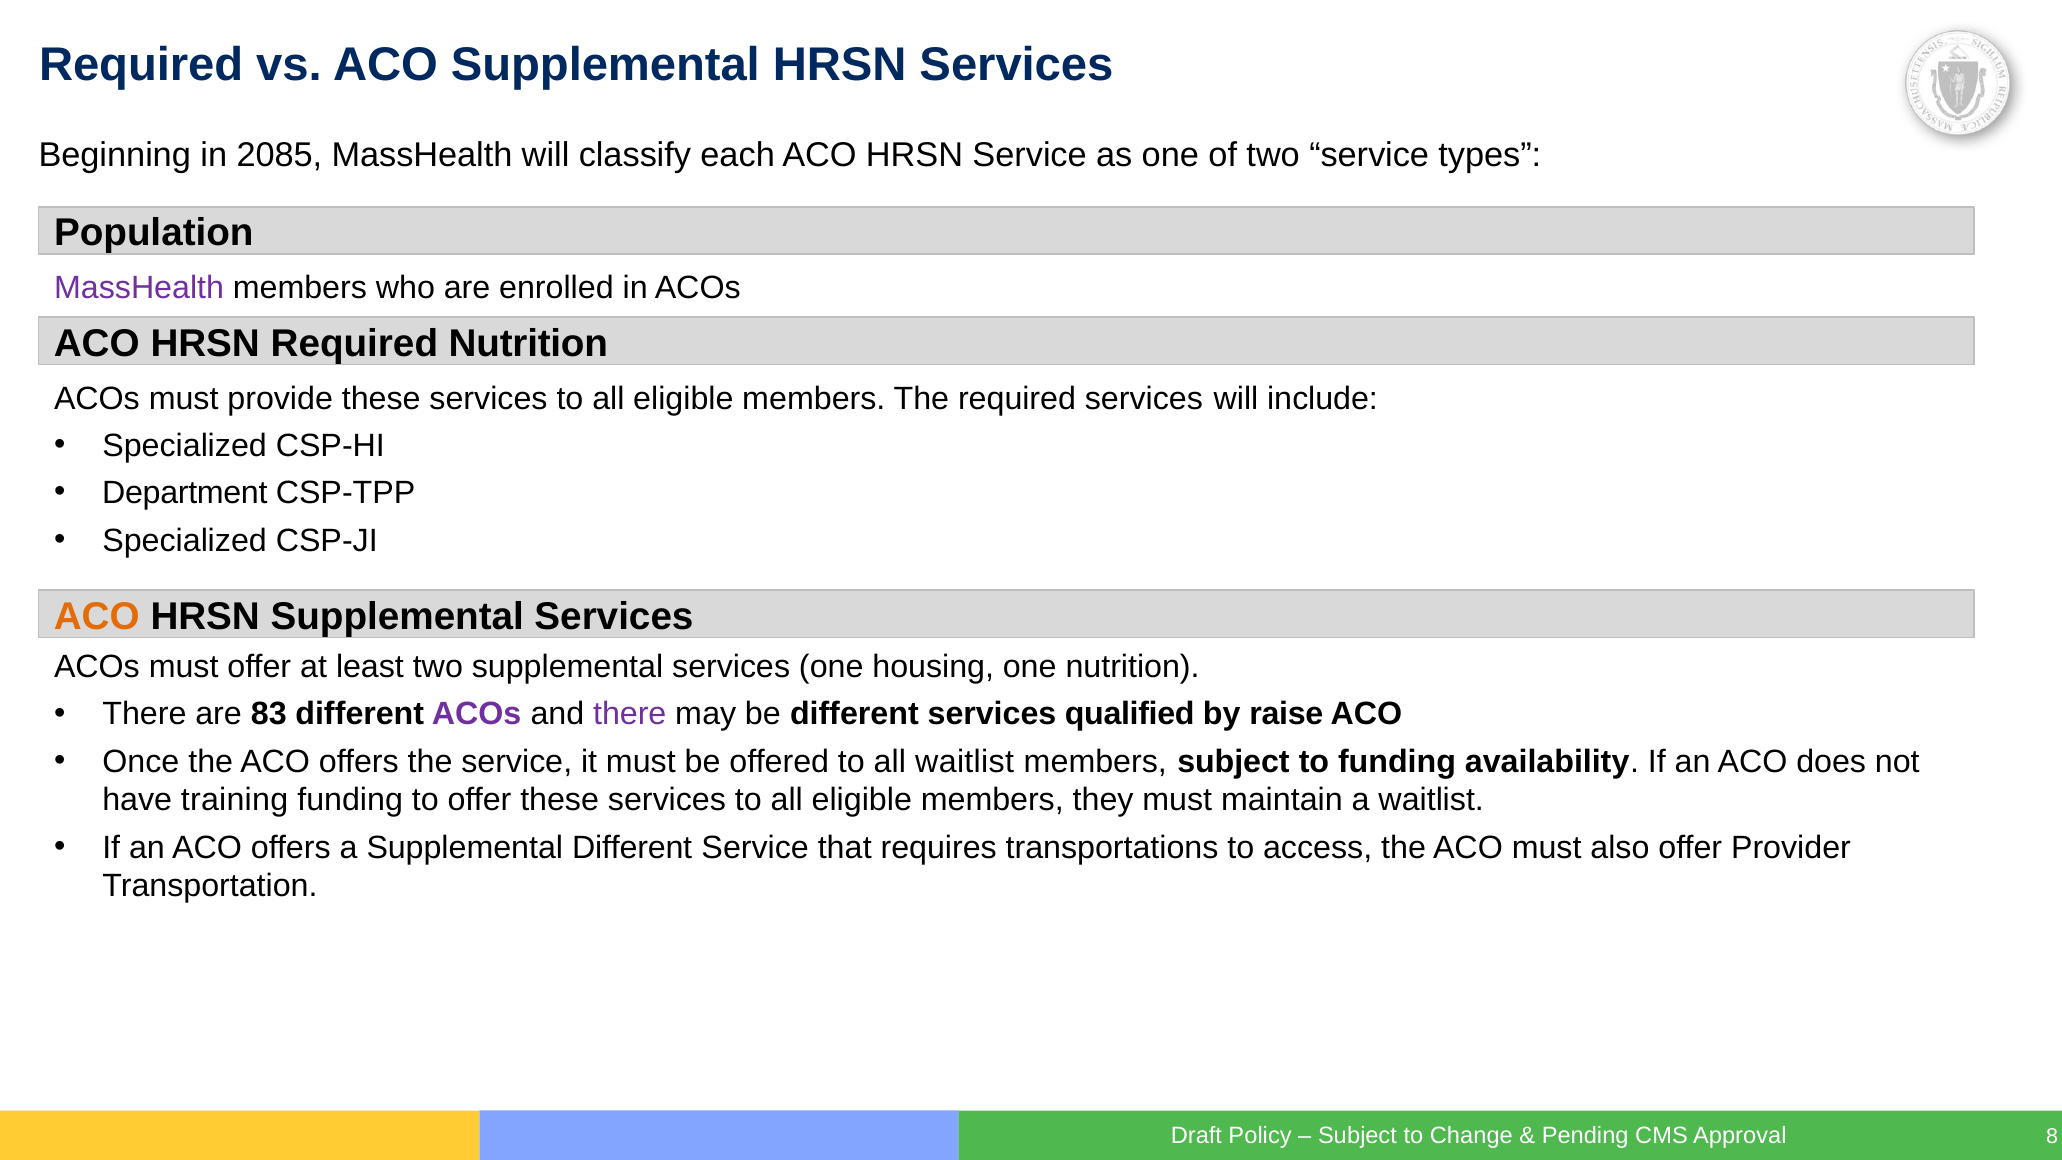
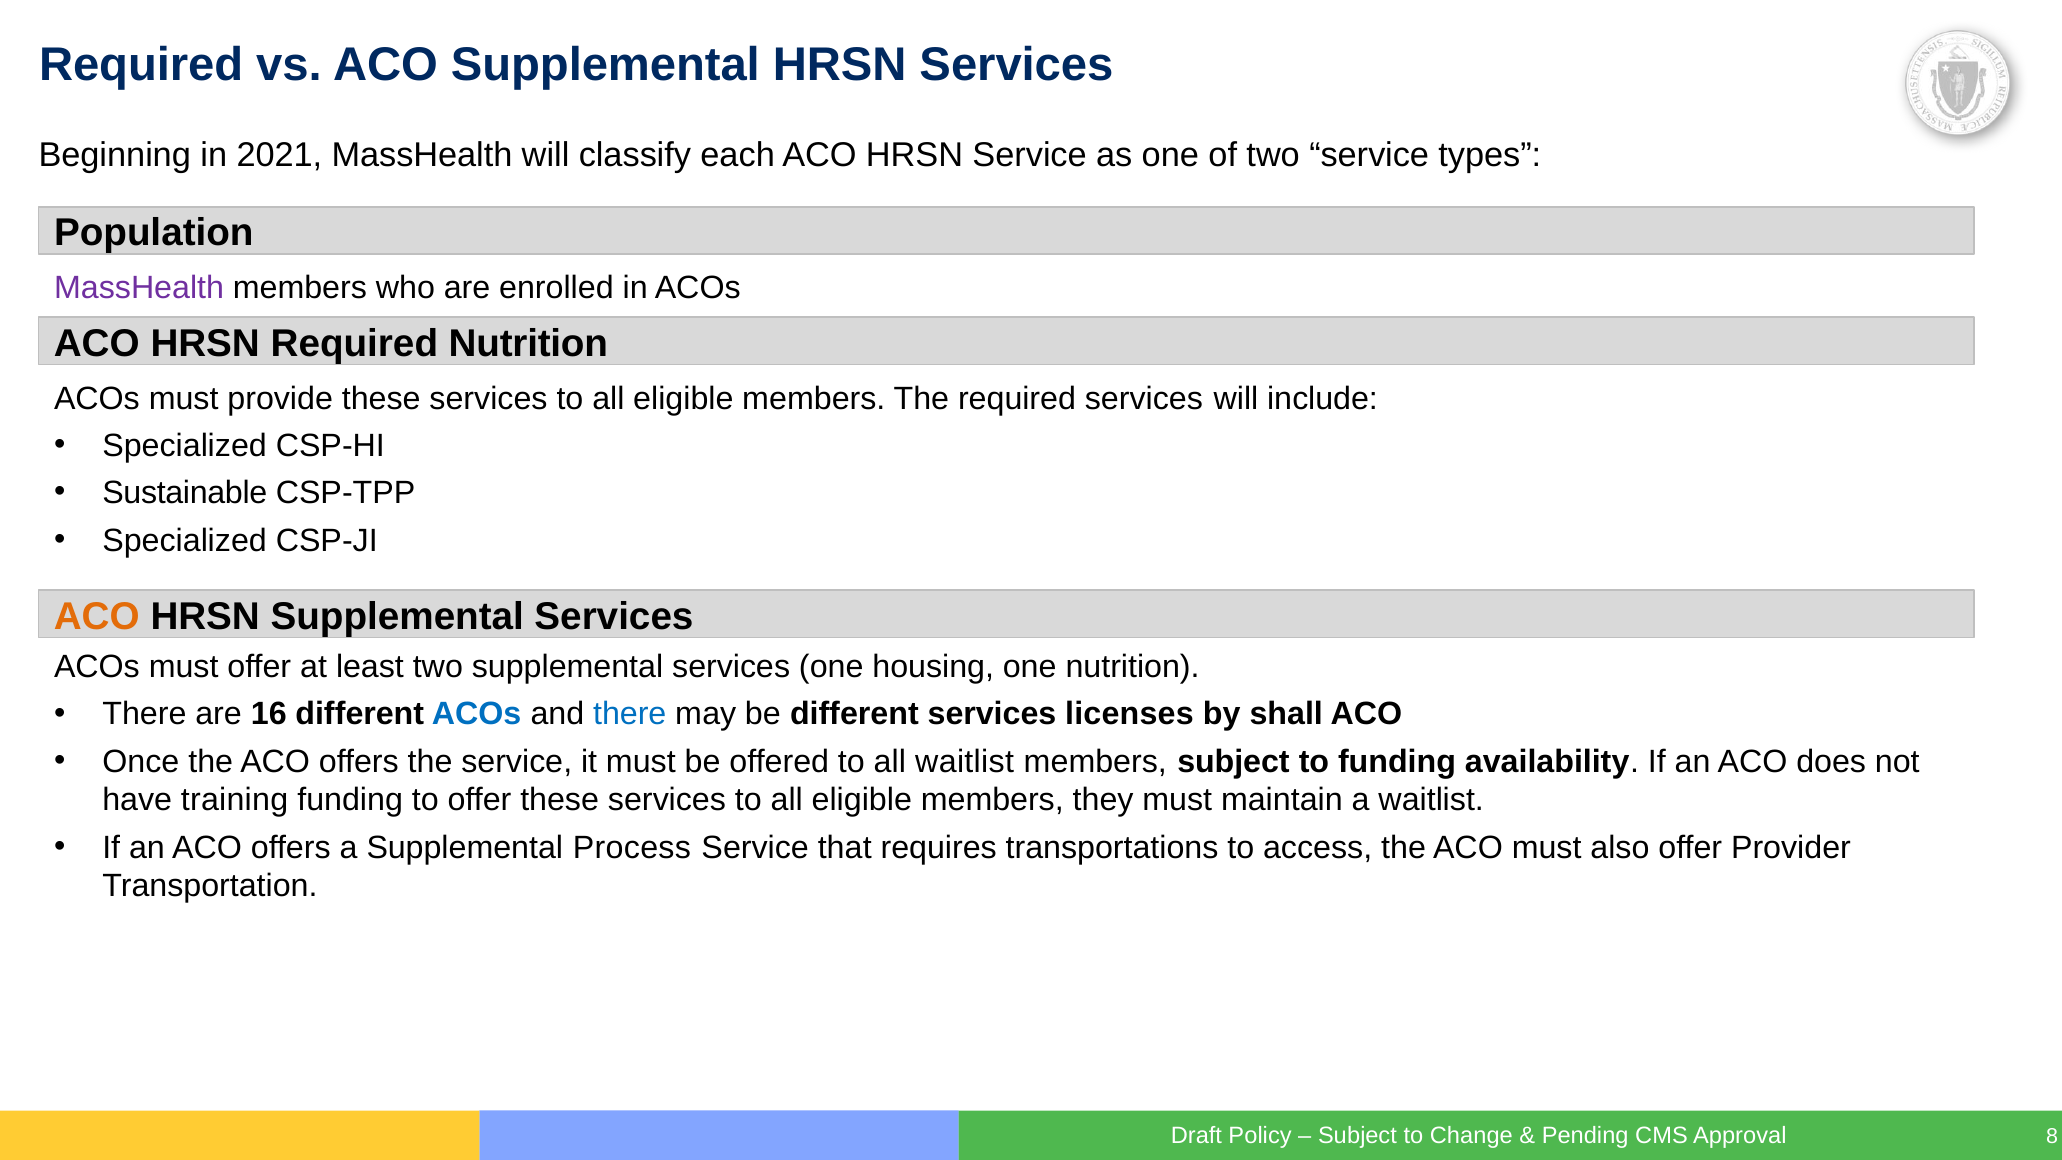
2085: 2085 -> 2021 (279, 155)
Department: Department -> Sustainable (185, 493)
83: 83 -> 16 (269, 714)
ACOs colour: purple -> blue (477, 714)
there colour: purple -> blue (630, 714)
qualified: qualified -> licenses (1129, 714)
raise: raise -> shall (1286, 714)
Supplemental Different: Different -> Process (632, 847)
